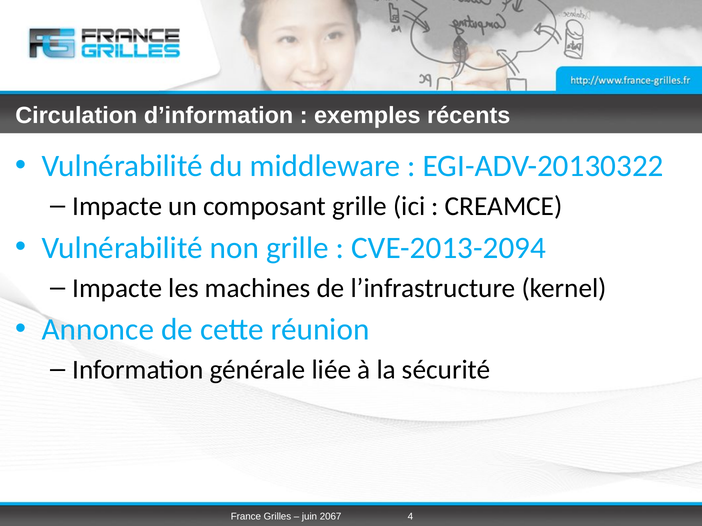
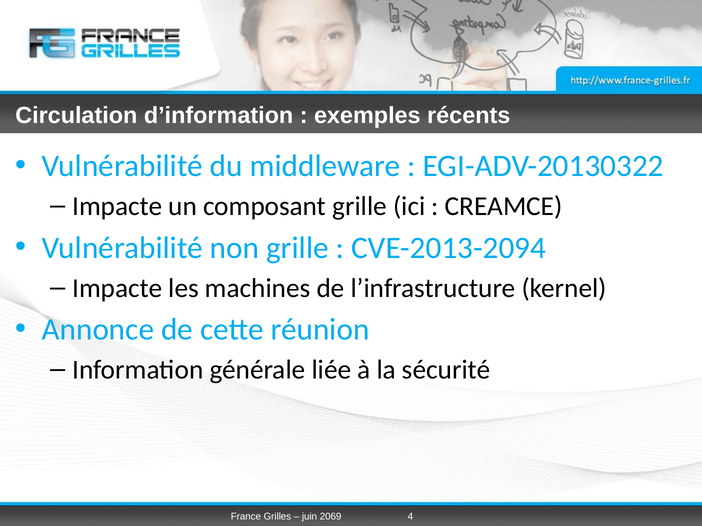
2067: 2067 -> 2069 (331, 517)
